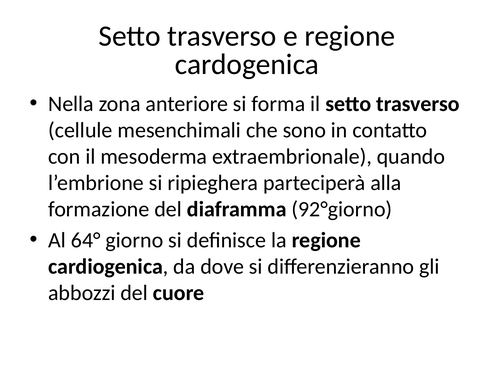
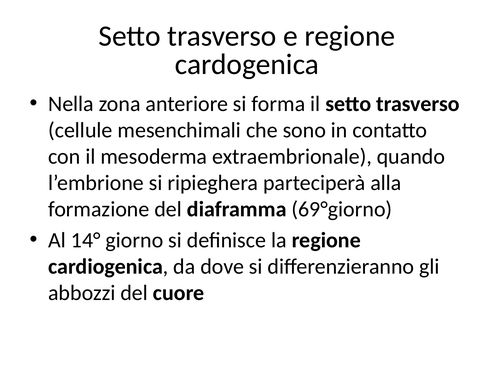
92°giorno: 92°giorno -> 69°giorno (342, 209)
64°: 64° -> 14° (86, 240)
